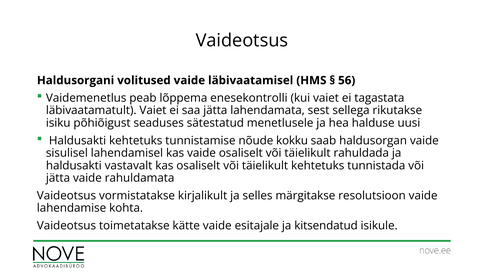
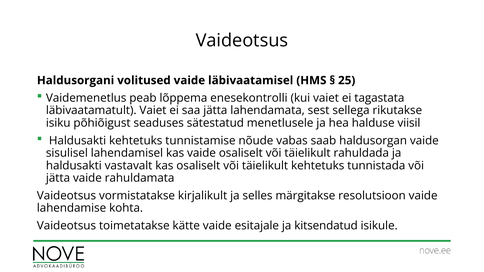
56: 56 -> 25 (347, 80)
uusi: uusi -> viisil (409, 123)
kokku: kokku -> vabas (292, 141)
